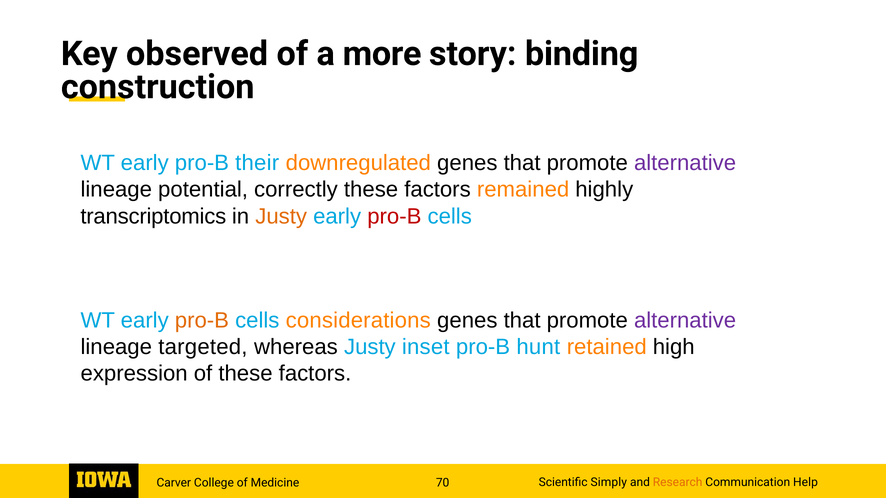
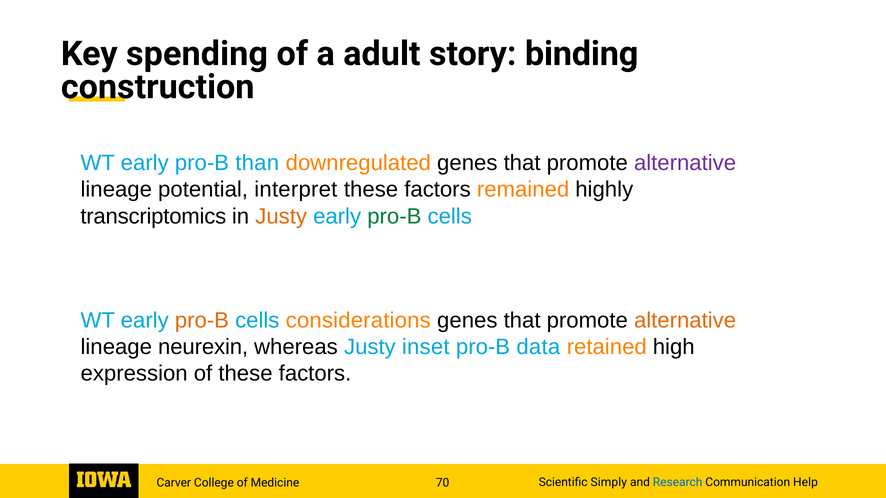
observed: observed -> spending (197, 54)
more: more -> adult (382, 54)
their: their -> than (257, 163)
correctly: correctly -> interpret (296, 190)
pro-B colour: red -> green (394, 216)
alternative colour: purple -> orange (685, 321)
targeted: targeted -> neurexin (203, 347)
hunt: hunt -> data (538, 347)
Research colour: orange -> blue (678, 483)
